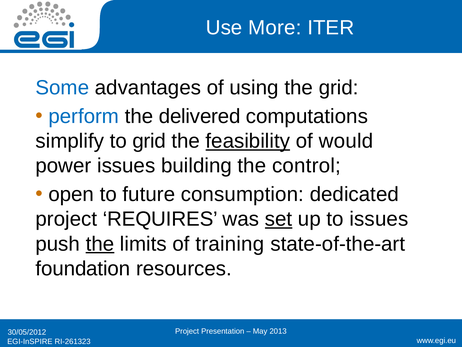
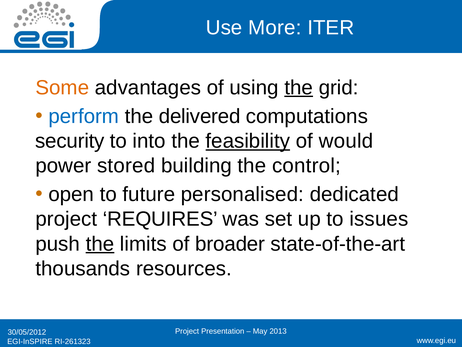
Some colour: blue -> orange (62, 87)
the underline: none -> present (299, 87)
simplify: simplify -> security (70, 141)
to grid: grid -> into (149, 141)
power issues: issues -> stored (126, 165)
consumption: consumption -> personalised (242, 194)
set underline: present -> none (279, 219)
training: training -> broader (230, 244)
foundation: foundation -> thousands (83, 268)
